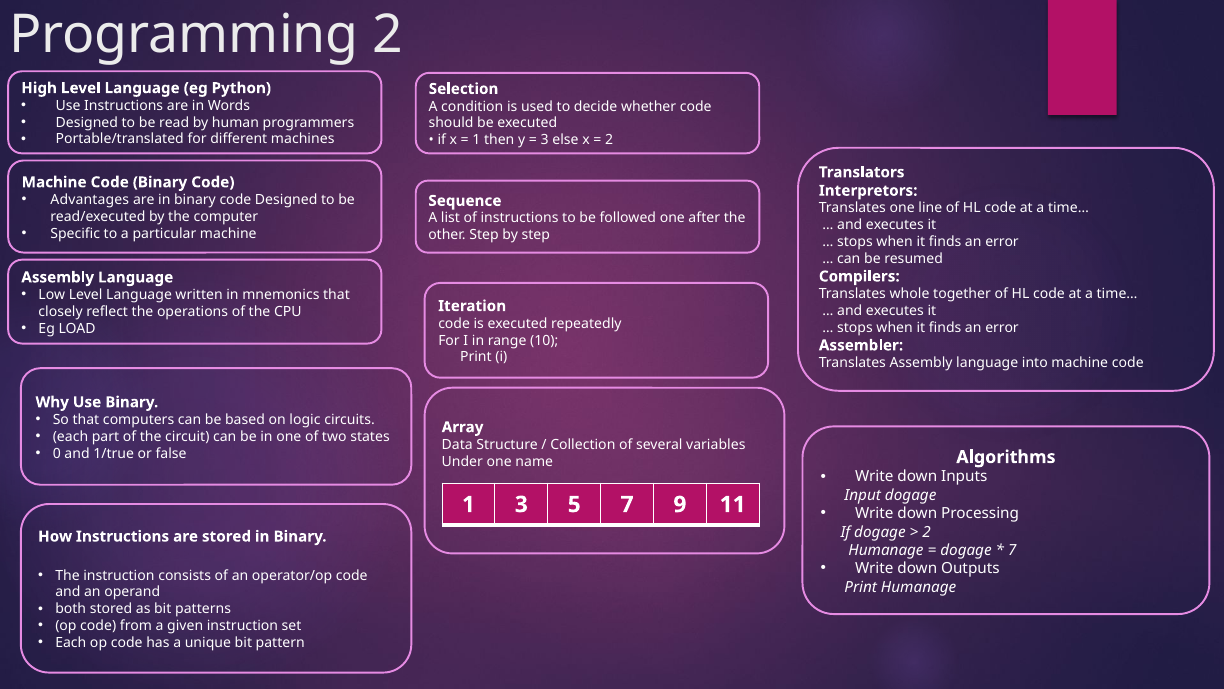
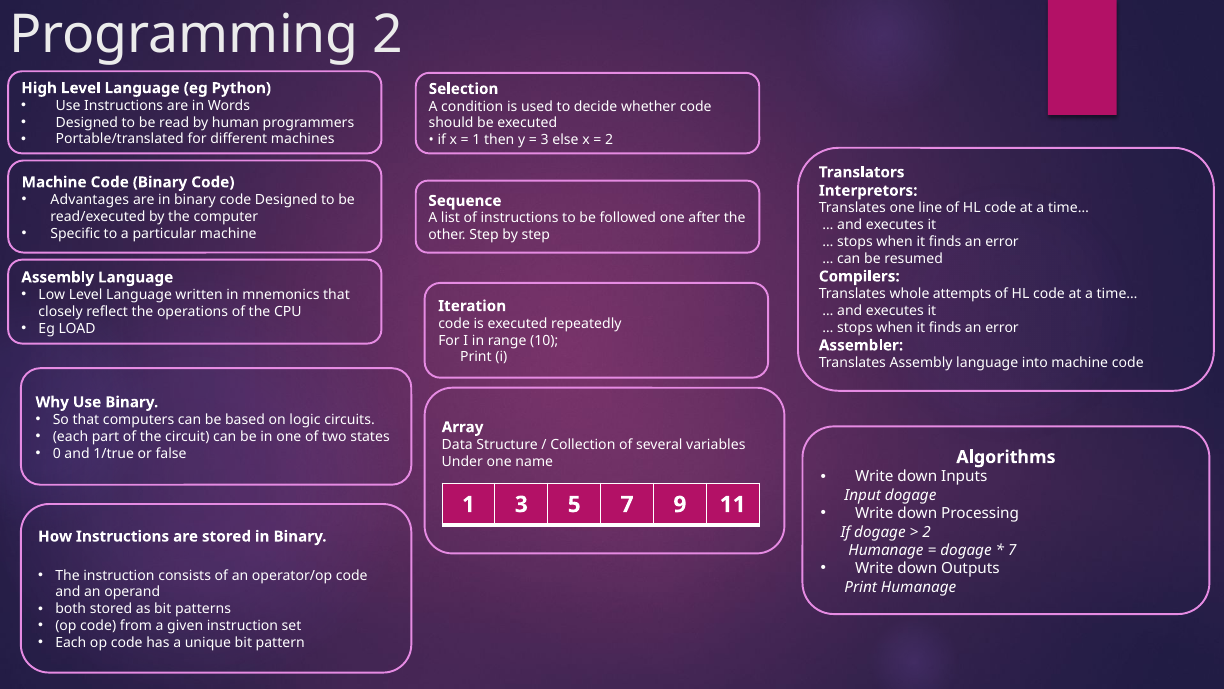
together: together -> attempts (962, 294)
